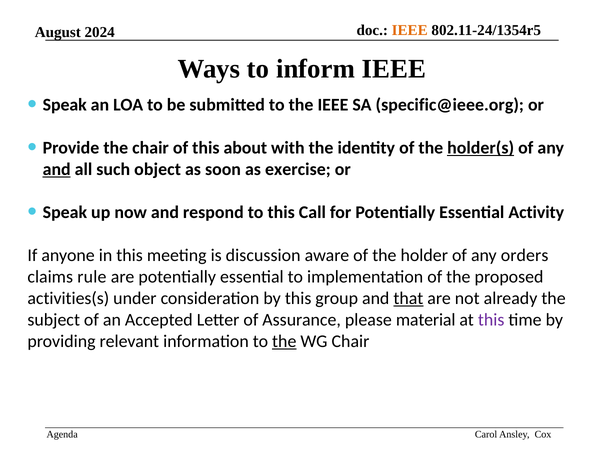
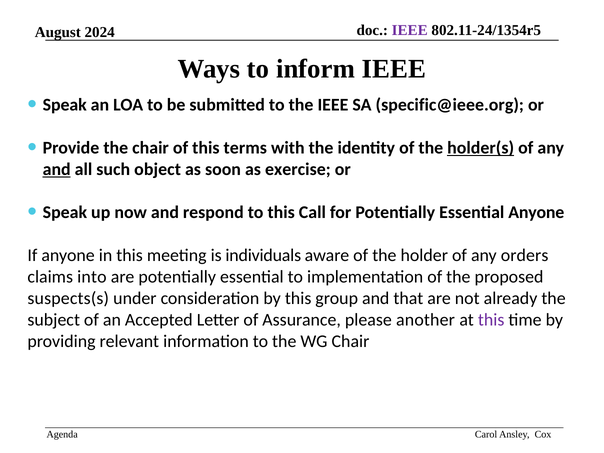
IEEE colour: orange -> purple (410, 30)
about: about -> terms (245, 148)
Essential Activity: Activity -> Anyone (536, 212)
discussion: discussion -> individuals (263, 255)
rule: rule -> into (92, 277)
activities(s: activities(s -> suspects(s (68, 298)
that underline: present -> none (408, 298)
material: material -> another (426, 320)
the underline: present -> none (284, 341)
